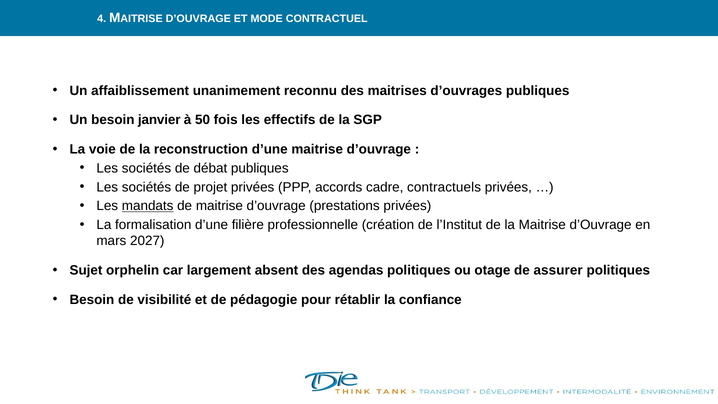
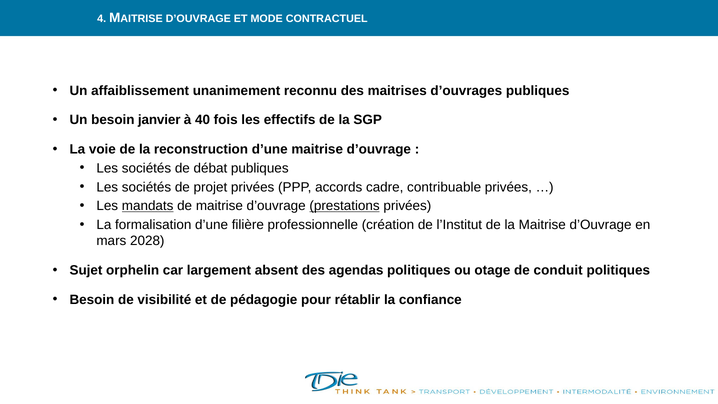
50: 50 -> 40 (203, 120)
contractuels: contractuels -> contribuable (444, 187)
prestations underline: none -> present (345, 206)
2027: 2027 -> 2028 (147, 241)
assurer: assurer -> conduit (558, 270)
